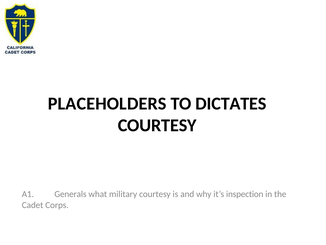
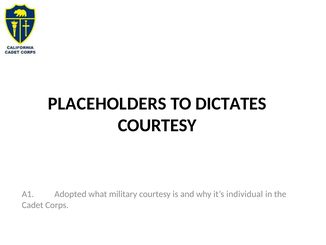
Generals: Generals -> Adopted (70, 194)
inspection: inspection -> individual (245, 194)
